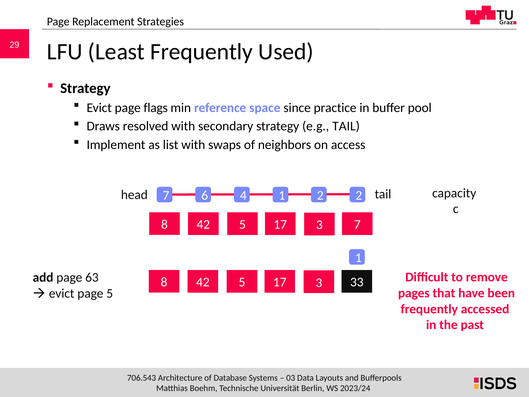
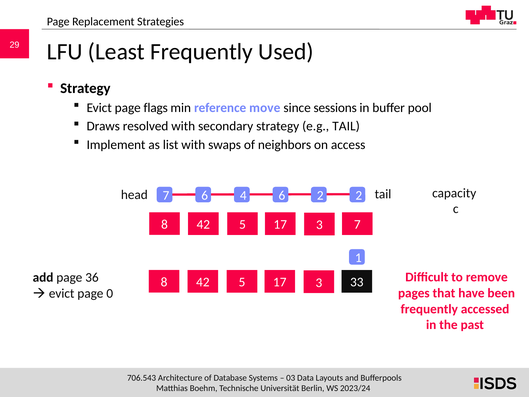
space: space -> move (265, 108)
practice: practice -> sessions (335, 108)
7 1: 1 -> 6 (282, 195)
63: 63 -> 36 (92, 277)
page 5: 5 -> 0 (110, 293)
